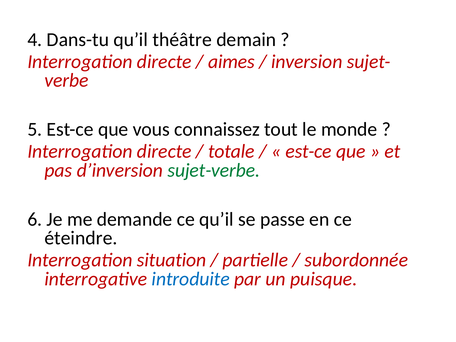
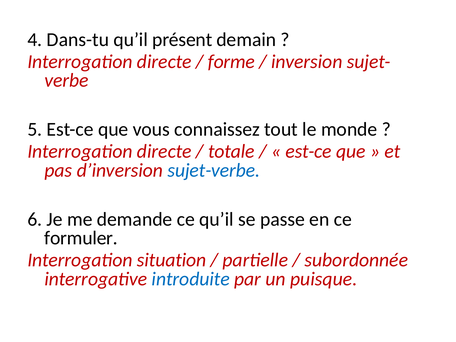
théâtre: théâtre -> présent (182, 40)
aimes: aimes -> forme (231, 62)
sujet-verbe colour: green -> blue (214, 170)
éteindre: éteindre -> formuler (81, 238)
